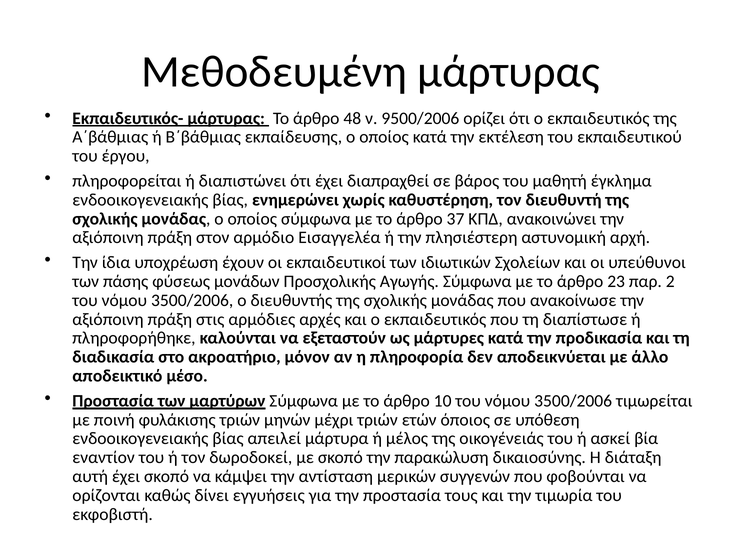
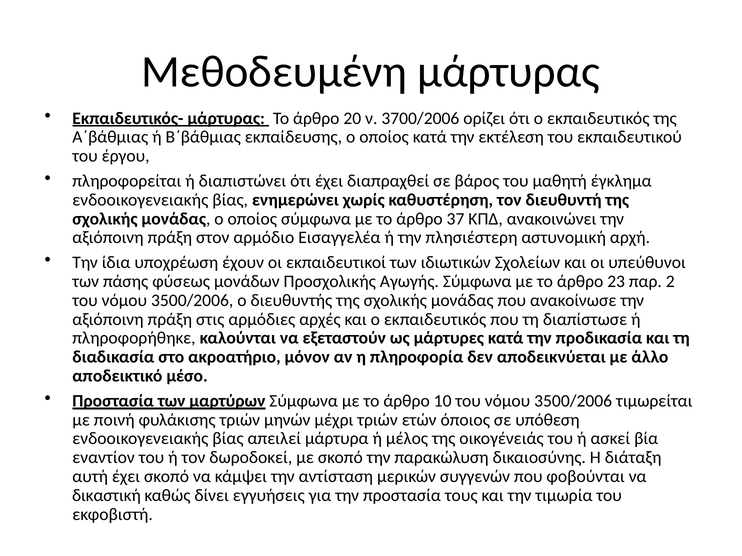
48: 48 -> 20 (352, 118)
9500/2006: 9500/2006 -> 3700/2006 (420, 118)
ορίζονται: ορίζονται -> δικαστική (106, 496)
